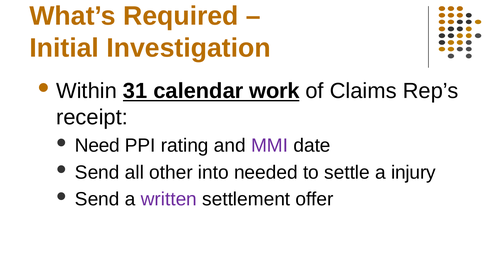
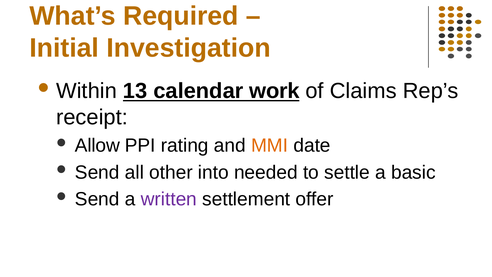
31: 31 -> 13 (135, 91)
Need: Need -> Allow (97, 145)
MMI colour: purple -> orange (270, 145)
injury: injury -> basic (413, 172)
